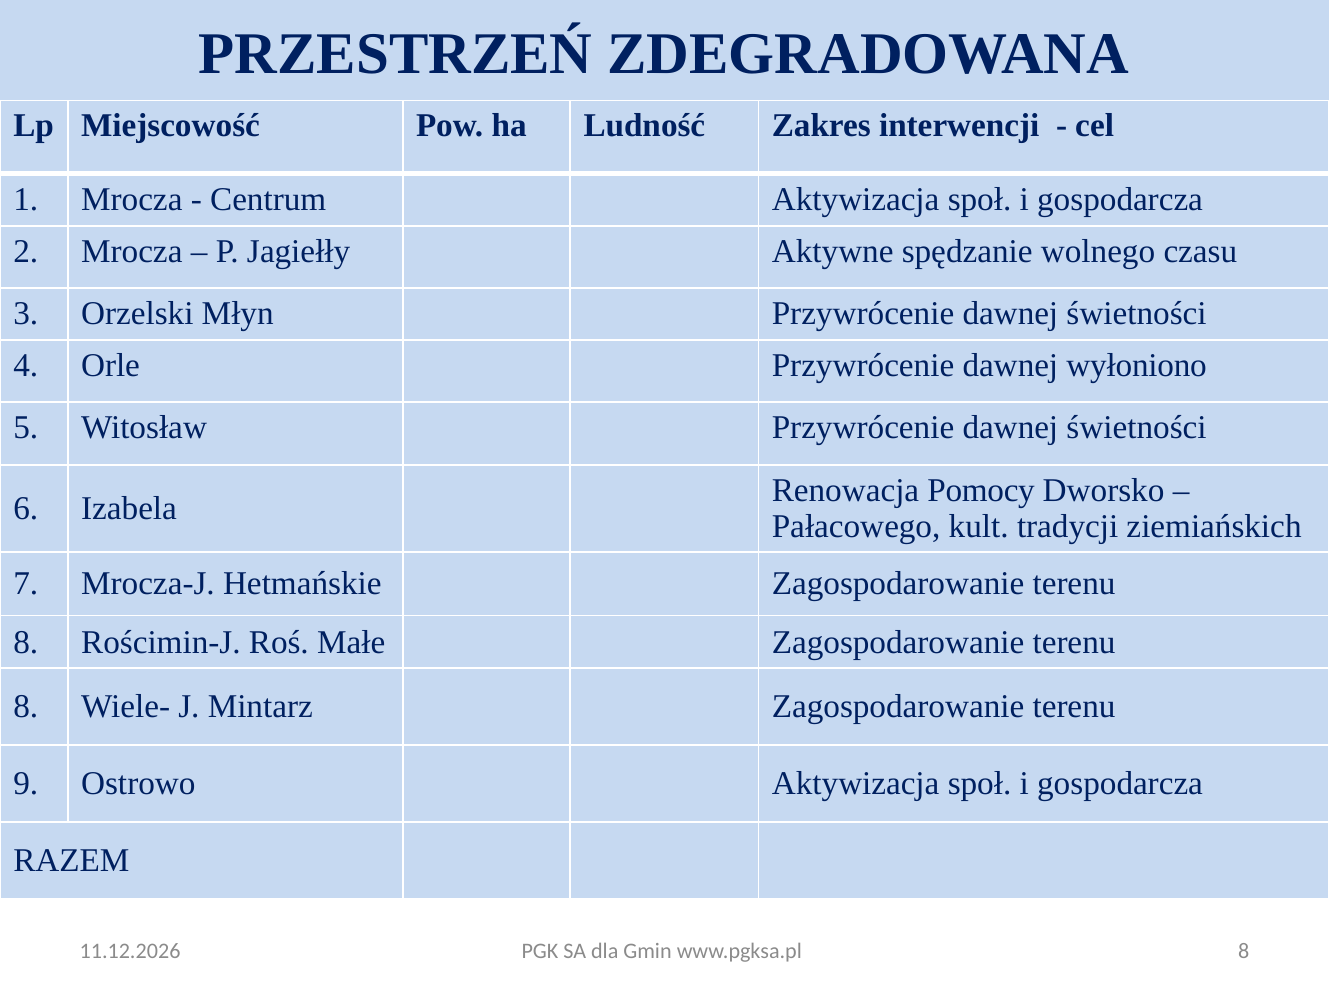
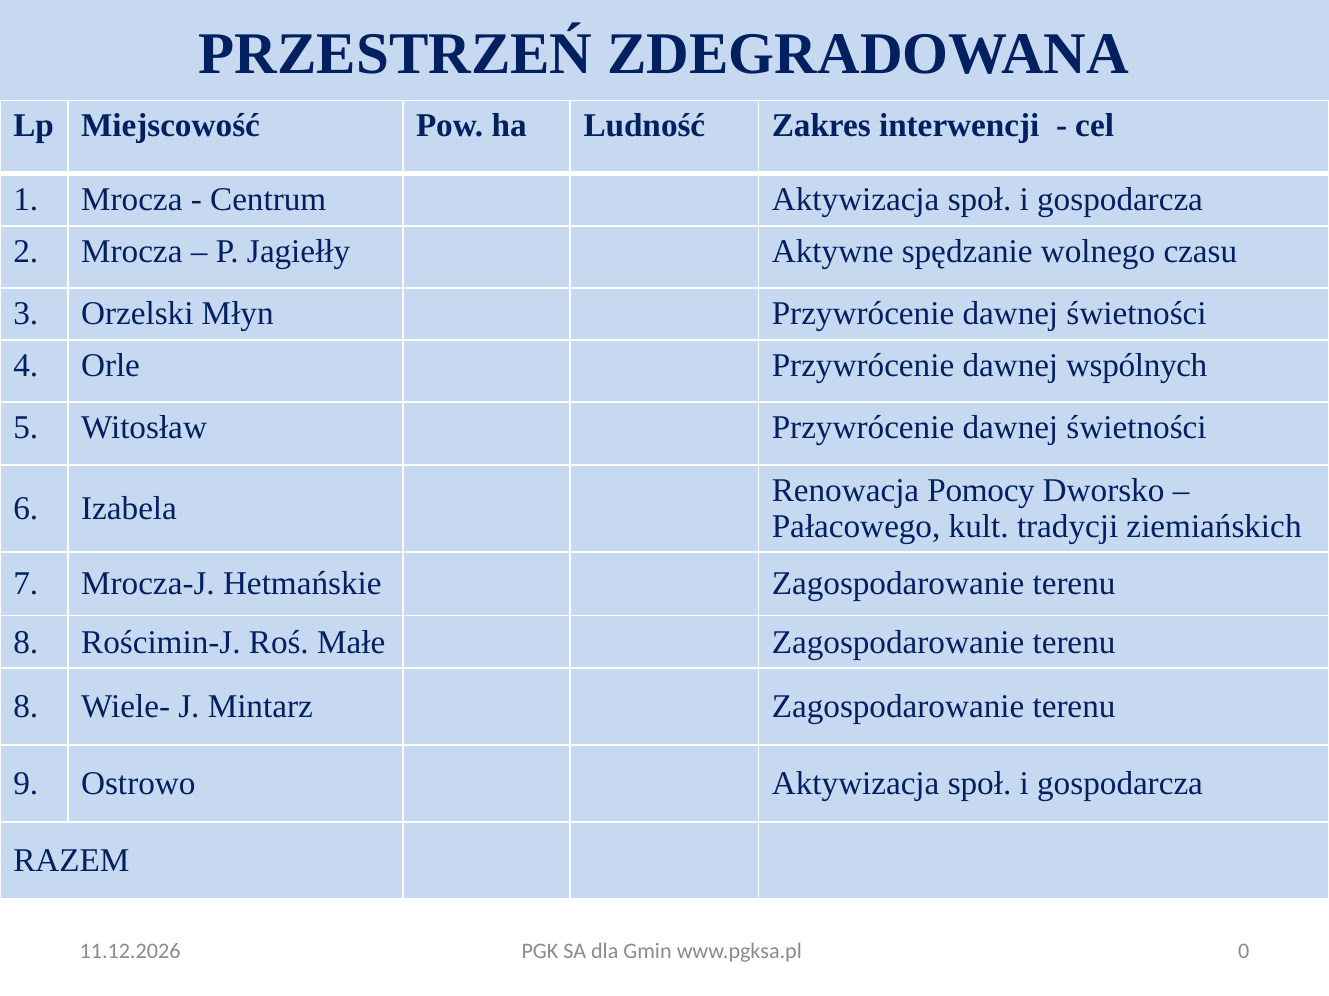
wyłoniono: wyłoniono -> wspólnych (1137, 366)
www.pgksa.pl 8: 8 -> 0 (1244, 952)
